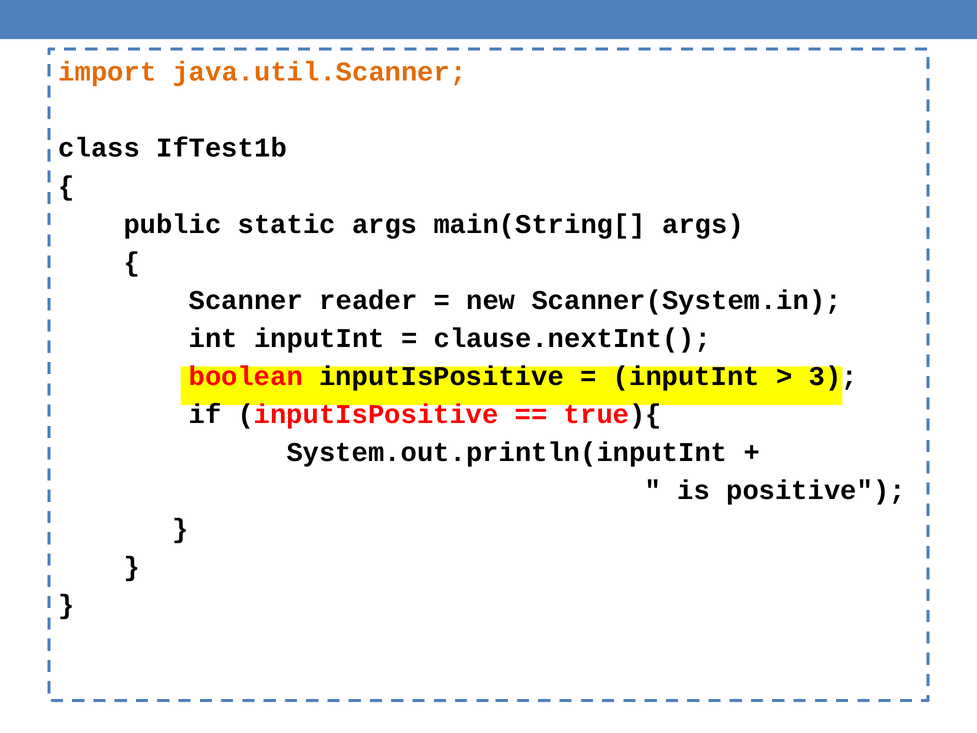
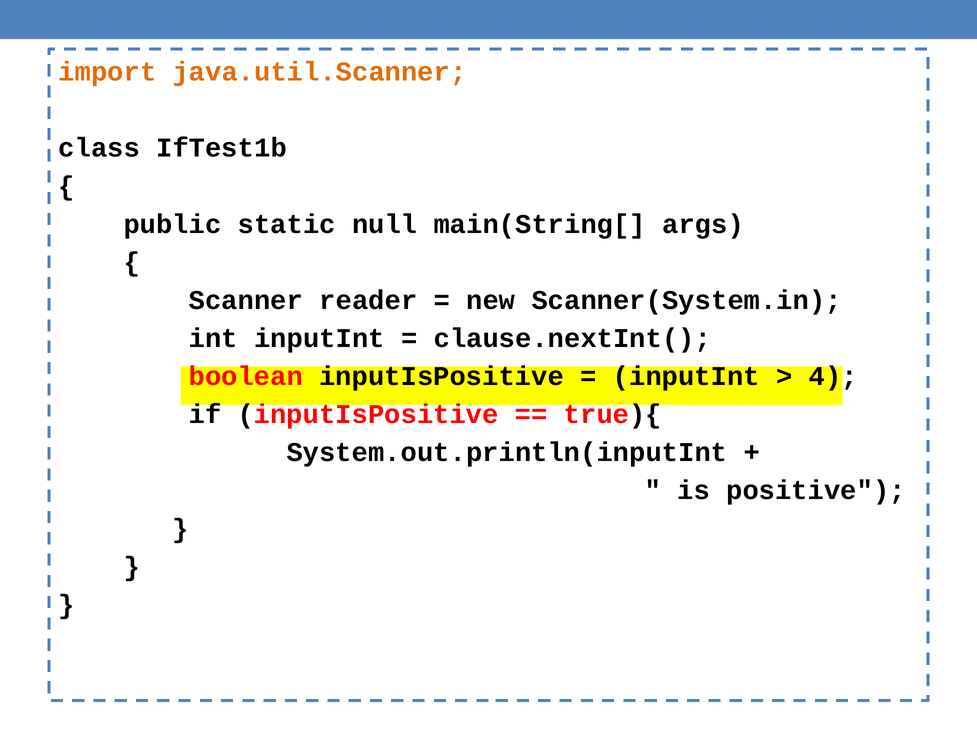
static args: args -> null (385, 224)
3: 3 -> 4 (833, 376)
